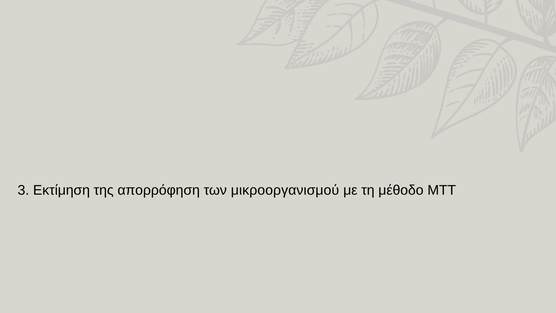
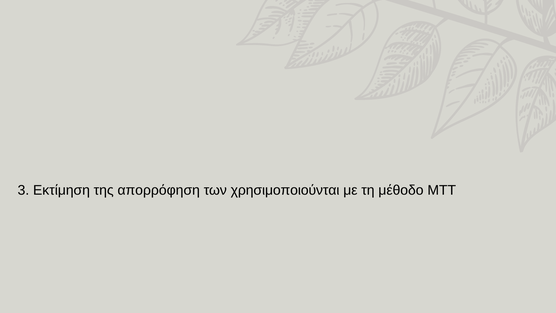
μικροοργανισμού: μικροοργανισμού -> χρησιμοποιούνται (285, 190)
